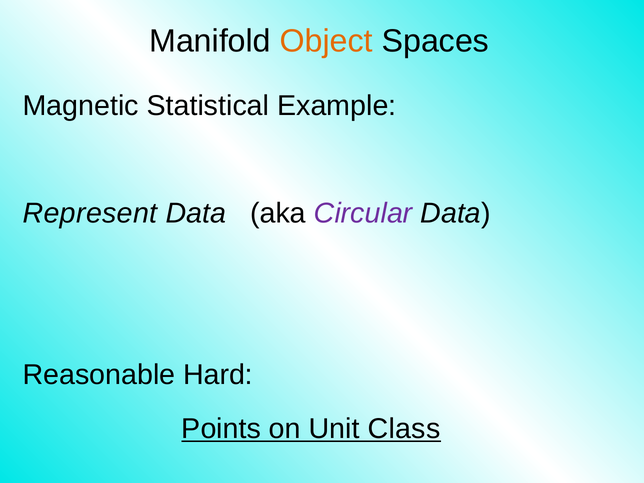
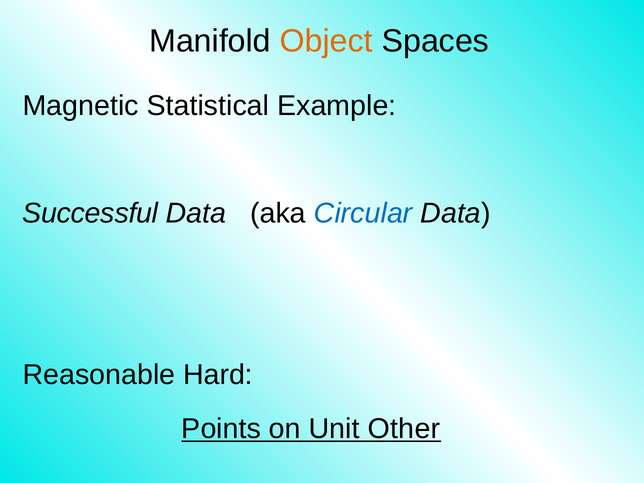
Represent: Represent -> Successful (90, 214)
Circular colour: purple -> blue (363, 214)
Class: Class -> Other (404, 429)
